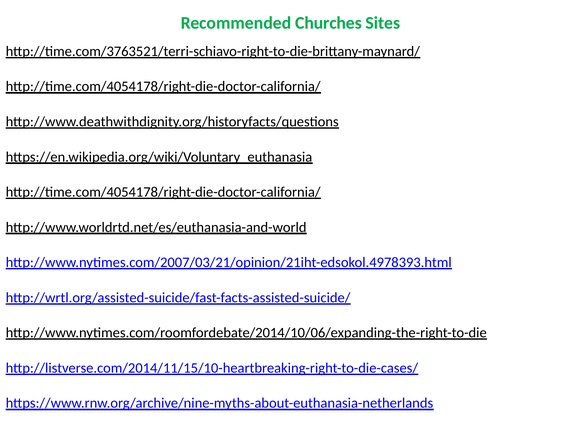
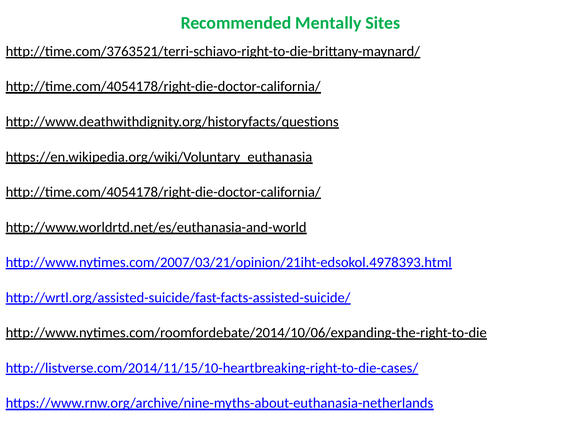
Churches: Churches -> Mentally (328, 23)
